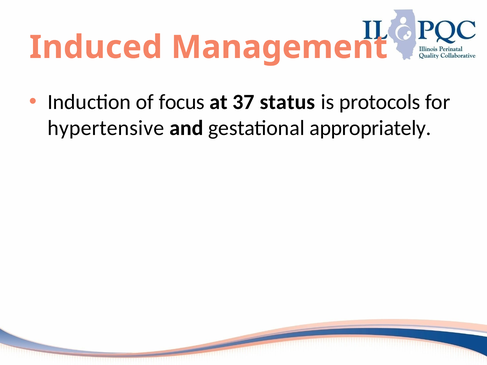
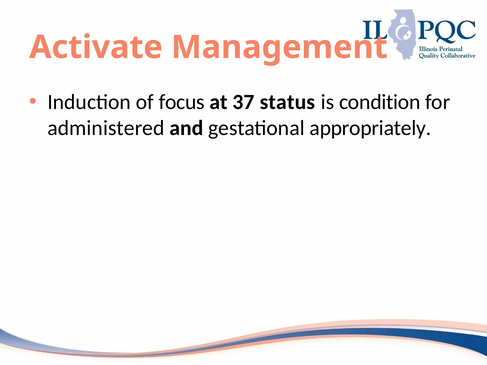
Induced: Induced -> Activate (96, 47)
protocols: protocols -> condition (380, 102)
hypertensive: hypertensive -> administered (106, 128)
